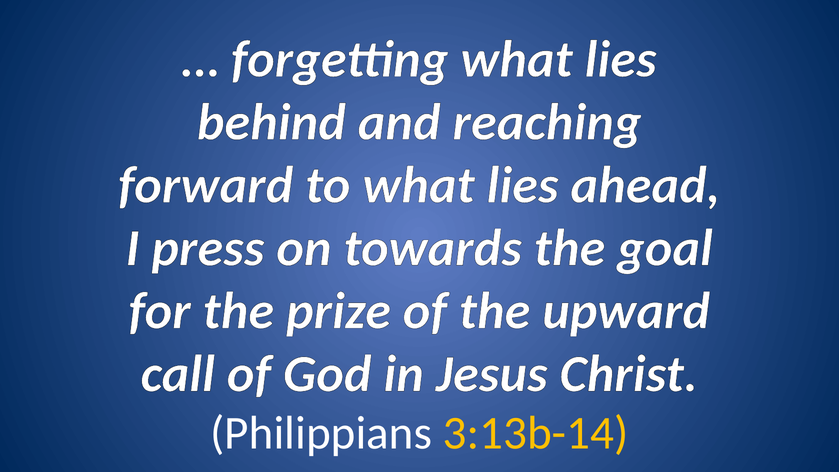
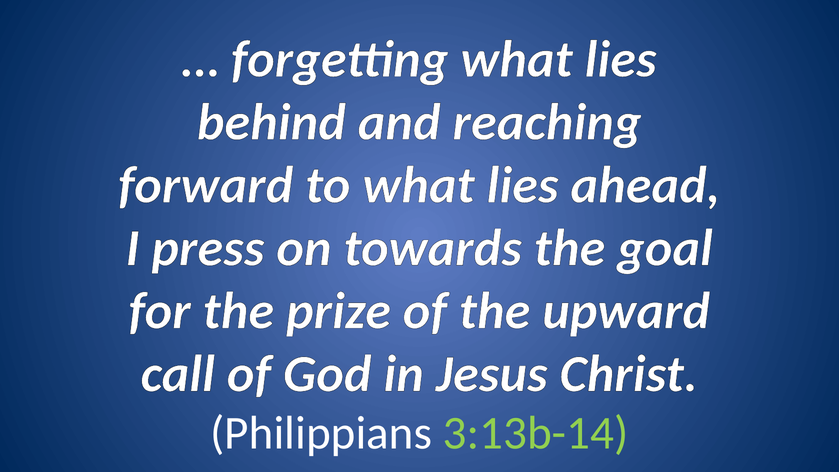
3:13b-14 colour: yellow -> light green (536, 433)
